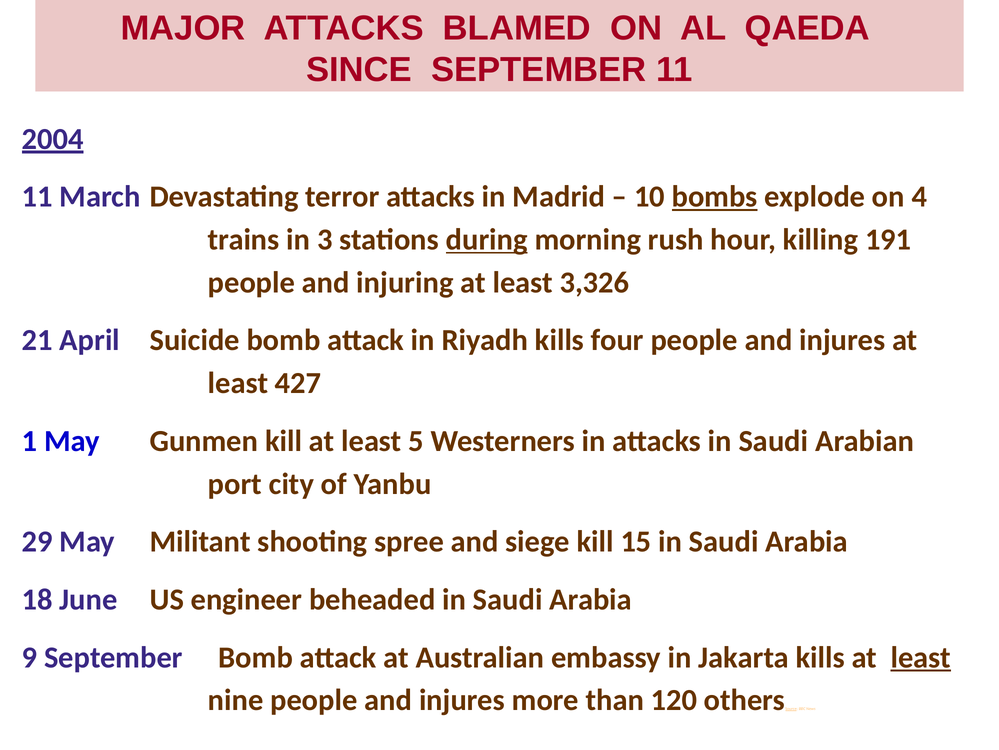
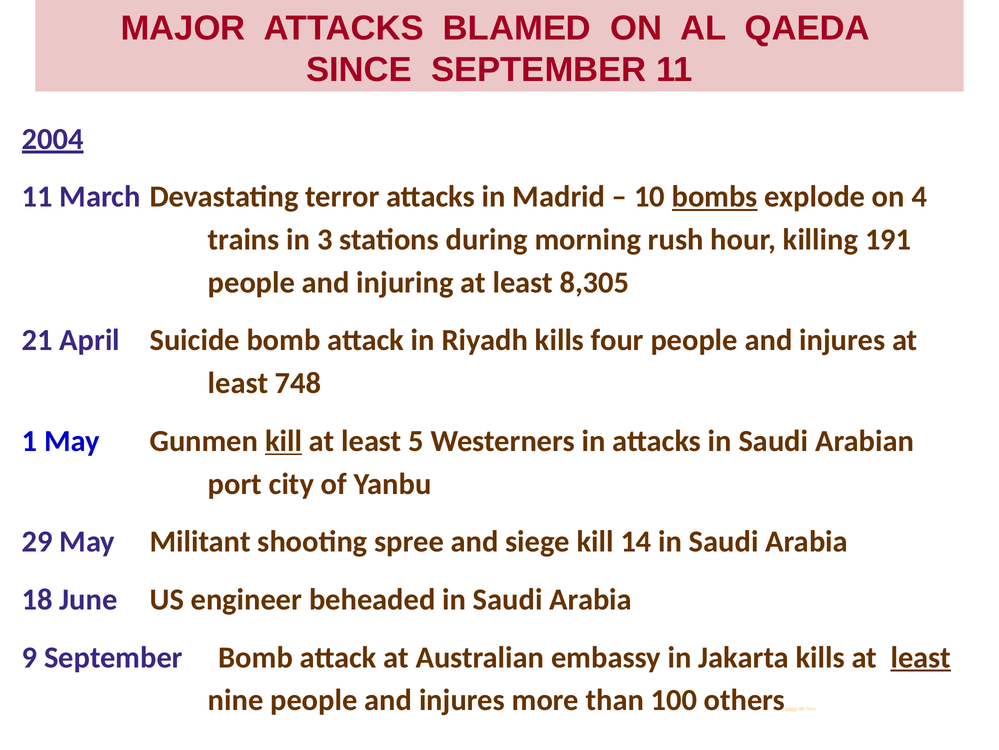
during underline: present -> none (487, 239)
3,326: 3,326 -> 8,305 (594, 282)
427: 427 -> 748 (298, 383)
kill underline: none -> present (284, 441)
15: 15 -> 14 (636, 541)
120: 120 -> 100 (674, 700)
